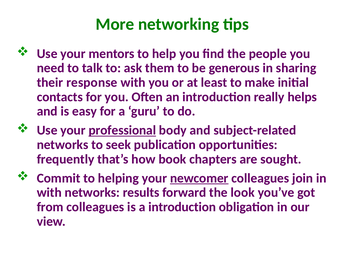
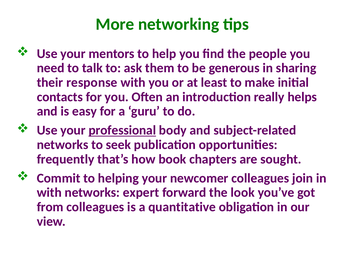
newcomer underline: present -> none (199, 178)
results: results -> expert (141, 192)
a introduction: introduction -> quantitative (182, 207)
